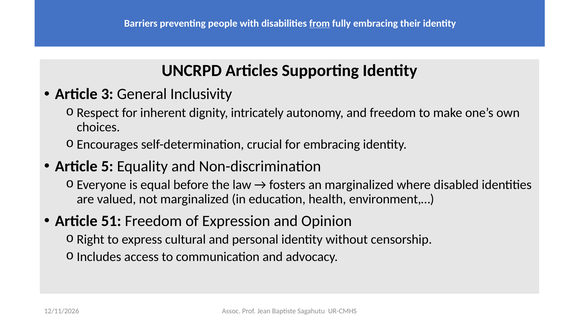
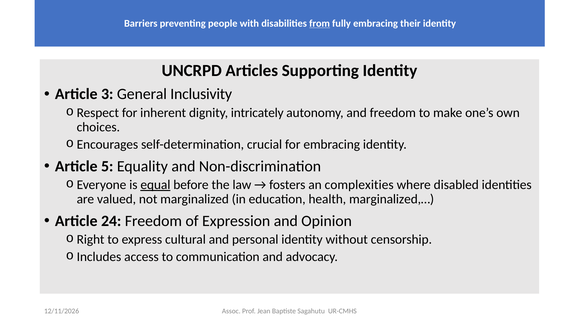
equal underline: none -> present (155, 185)
an marginalized: marginalized -> complexities (359, 185)
environment,…: environment,… -> marginalized,… (392, 199)
51: 51 -> 24 (111, 221)
